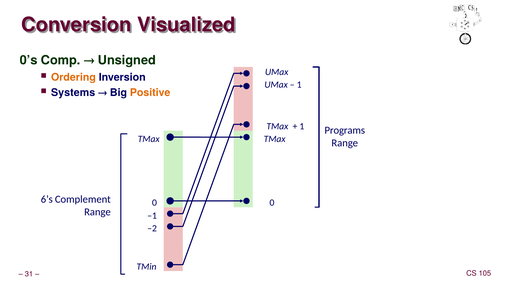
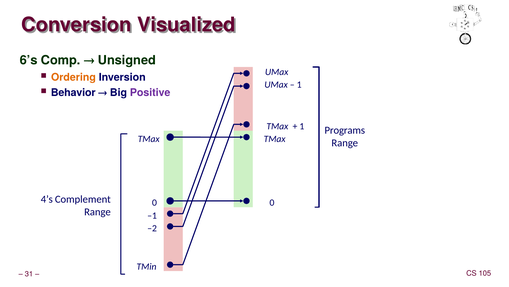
0’s: 0’s -> 6’s (29, 60)
Systems: Systems -> Behavior (73, 92)
Positive colour: orange -> purple (150, 92)
6’s: 6’s -> 4’s (47, 199)
